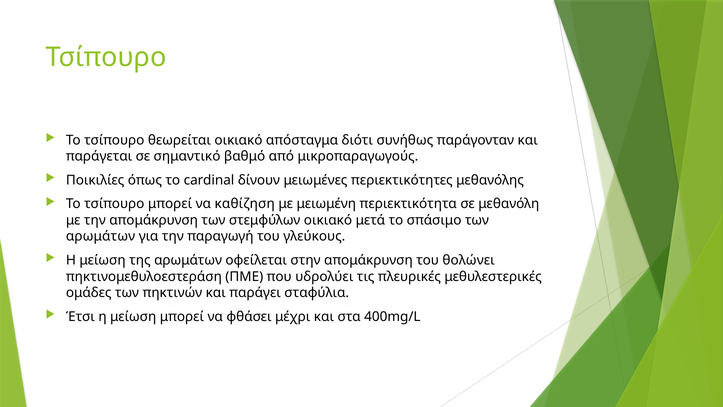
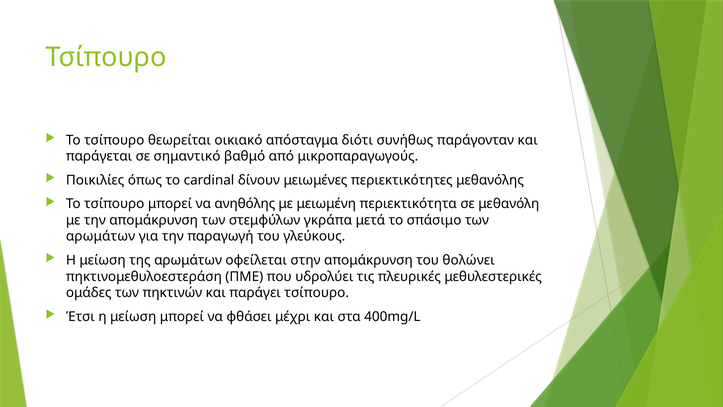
καθίζηση: καθίζηση -> ανηθόλης (245, 204)
στεμφύλων οικιακό: οικιακό -> γκράπα (328, 220)
παράγει σταφύλια: σταφύλια -> τσίπουρο (317, 293)
